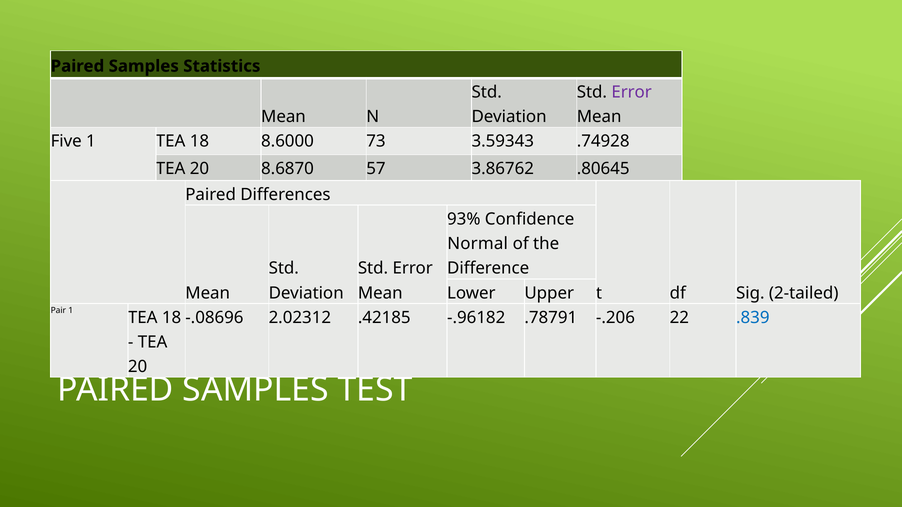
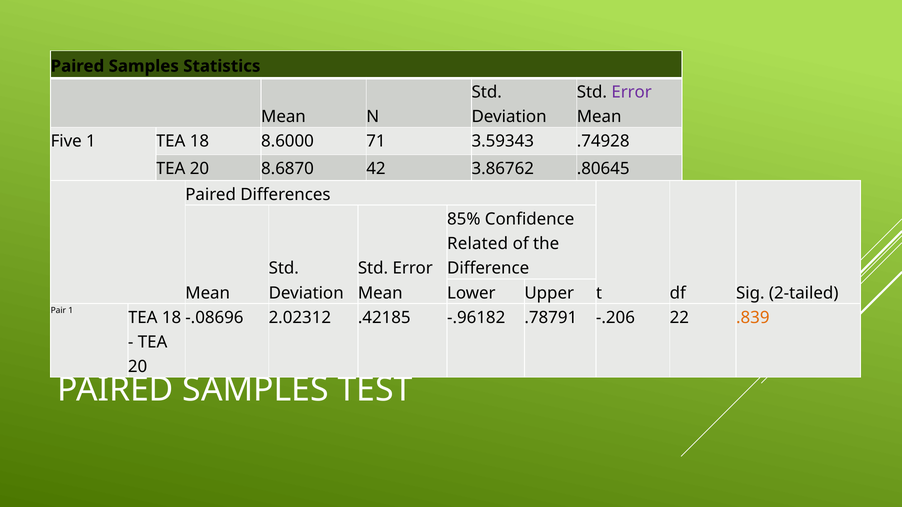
73: 73 -> 71 (376, 141)
57: 57 -> 42 (376, 169)
93%: 93% -> 85% (464, 219)
Normal: Normal -> Related (478, 244)
.839 colour: blue -> orange (753, 318)
